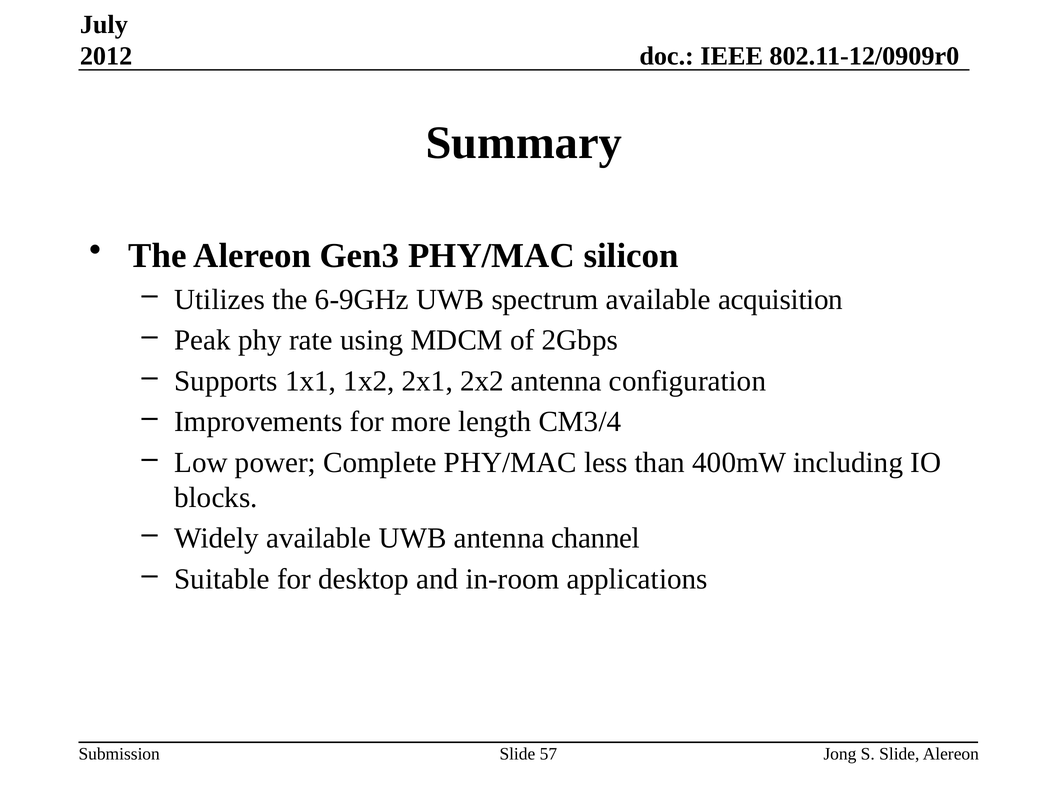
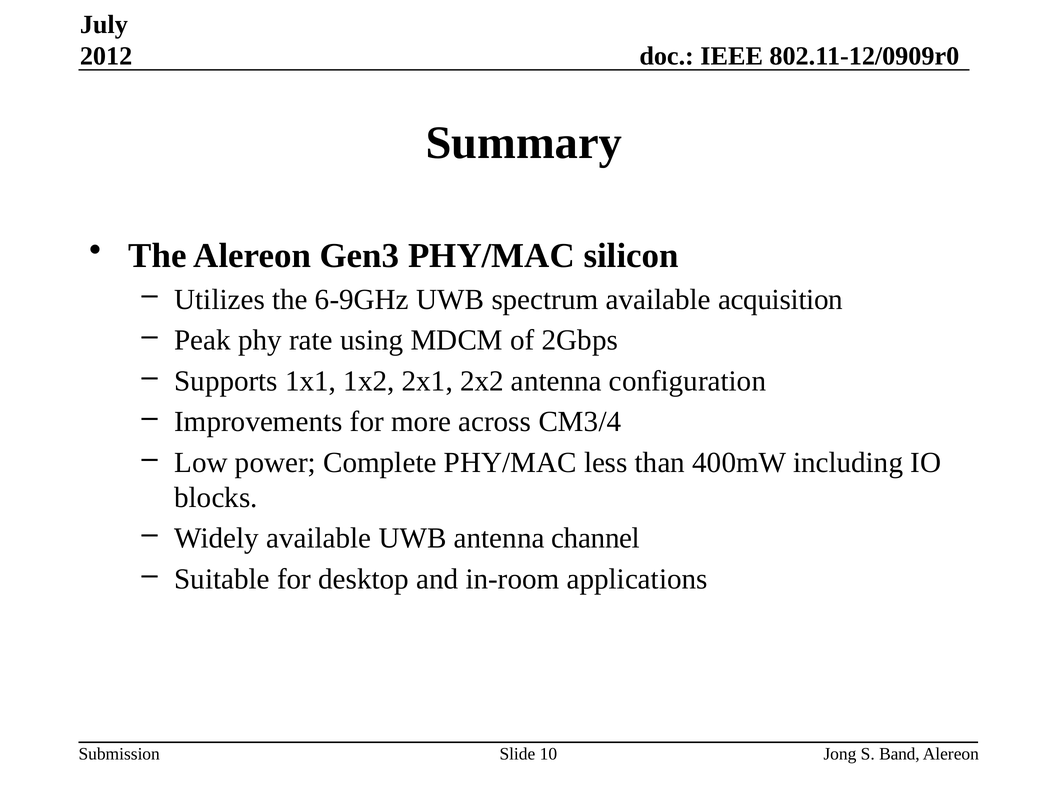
length: length -> across (495, 422)
57: 57 -> 10 (548, 754)
S Slide: Slide -> Band (899, 754)
